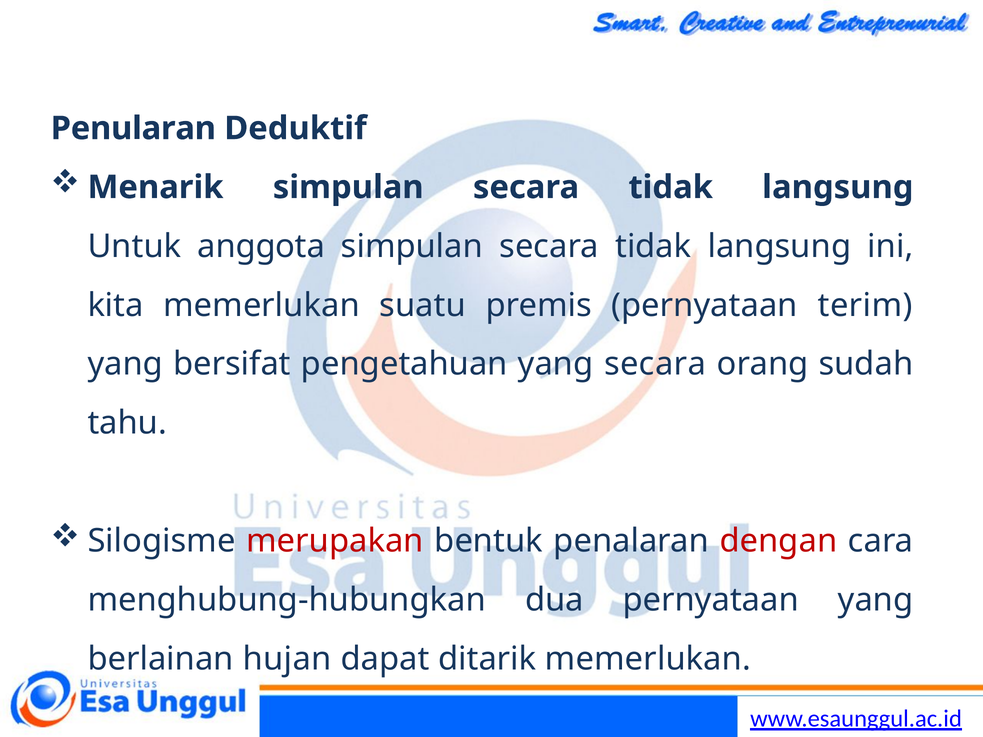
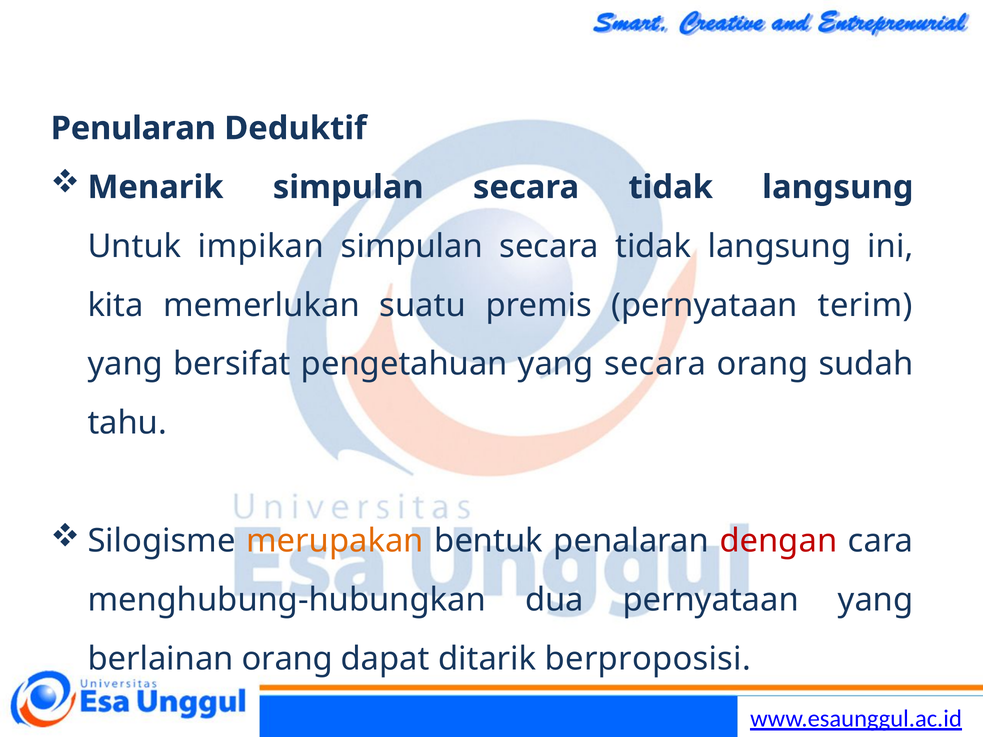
anggota: anggota -> impikan (261, 246)
merupakan colour: red -> orange (335, 541)
berlainan hujan: hujan -> orang (287, 659)
ditarik memerlukan: memerlukan -> berproposisi (648, 659)
